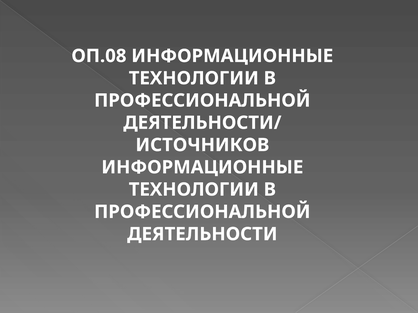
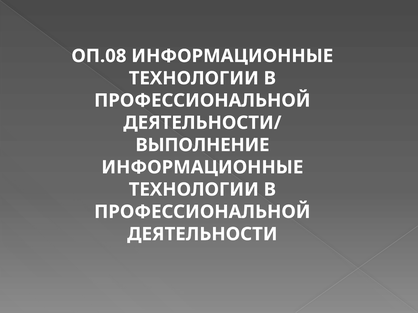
ИСТОЧНИКОВ: ИСТОЧНИКОВ -> ВЫПОЛНЕНИЕ (202, 145)
